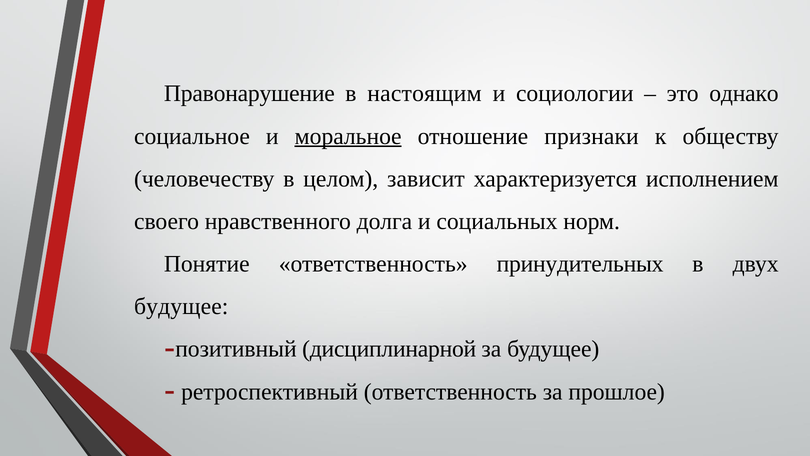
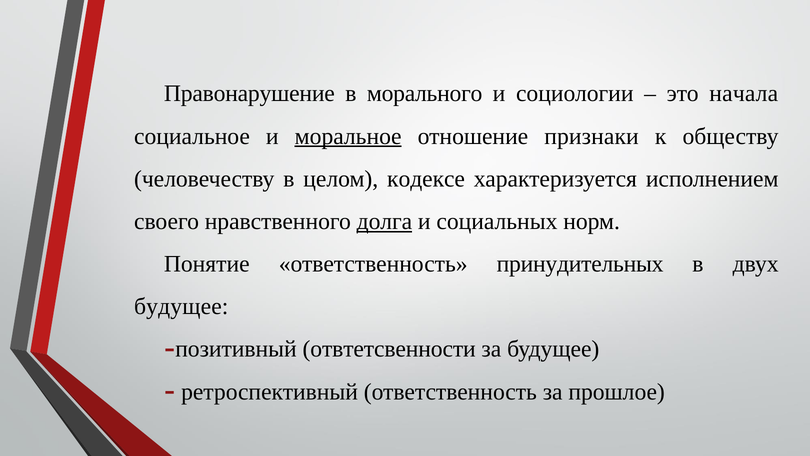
настоящим: настоящим -> морального (425, 94)
однако: однако -> начала (744, 94)
зависит: зависит -> кодексе (426, 179)
долга underline: none -> present (384, 221)
дисциплинарной: дисциплинарной -> отвтетсвенности (389, 349)
